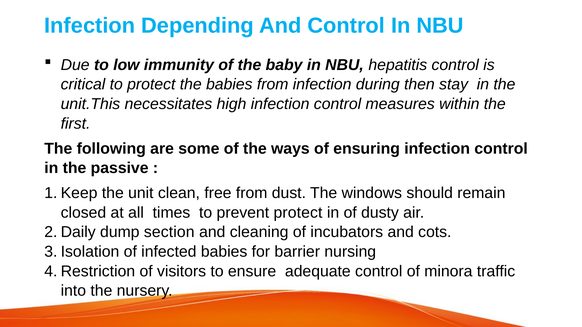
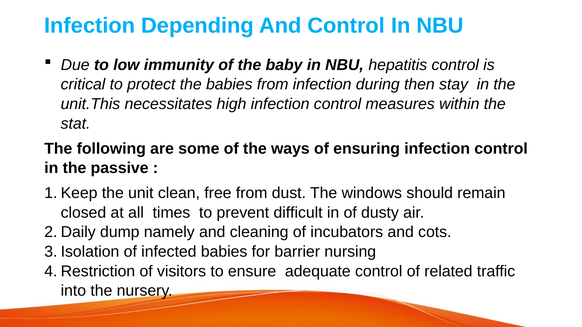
first: first -> stat (76, 124)
prevent protect: protect -> difficult (298, 213)
section: section -> namely (169, 232)
minora: minora -> related (448, 271)
